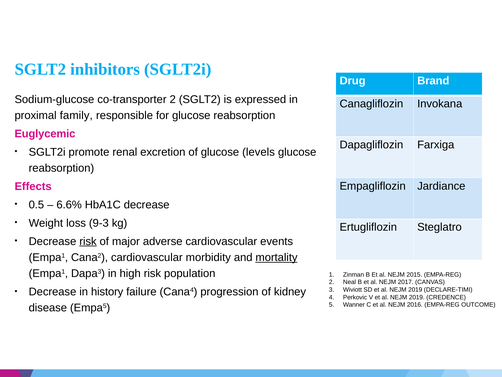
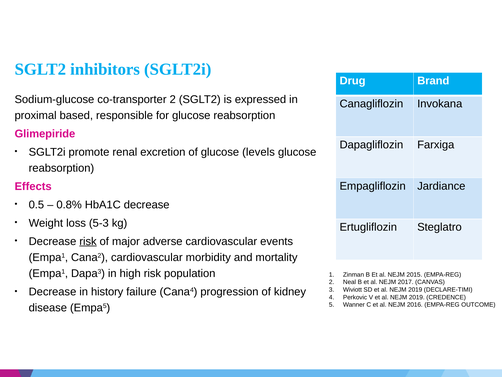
family: family -> based (76, 115)
Euglycemic: Euglycemic -> Glimepiride (45, 134)
6.6%: 6.6% -> 0.8% (69, 204)
9-3: 9-3 -> 5-3 (99, 223)
mortality underline: present -> none (276, 257)
